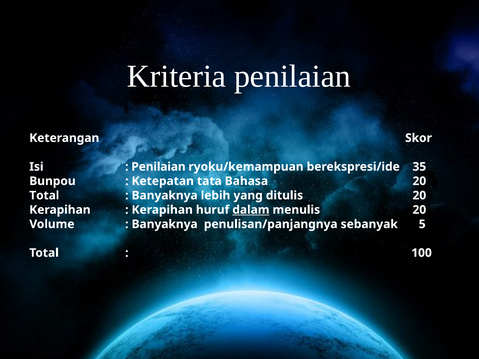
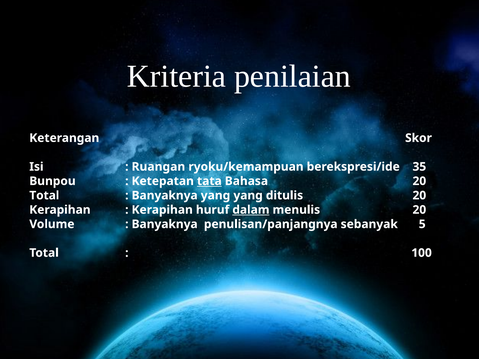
Penilaian: Penilaian -> Ruangan (158, 167)
tata underline: none -> present (209, 181)
Banyaknya lebih: lebih -> yang (215, 196)
